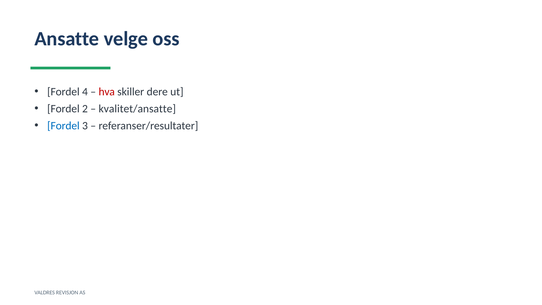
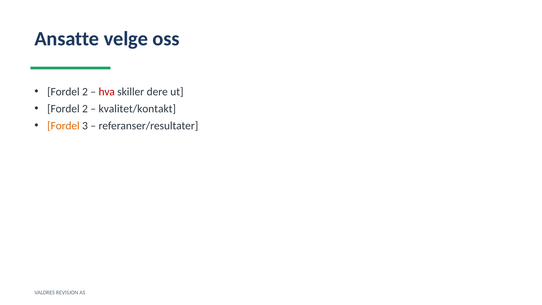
4: 4 -> 2 (85, 92)
kvalitet/ansatte: kvalitet/ansatte -> kvalitet/kontakt (137, 109)
Fordel colour: blue -> orange (63, 126)
